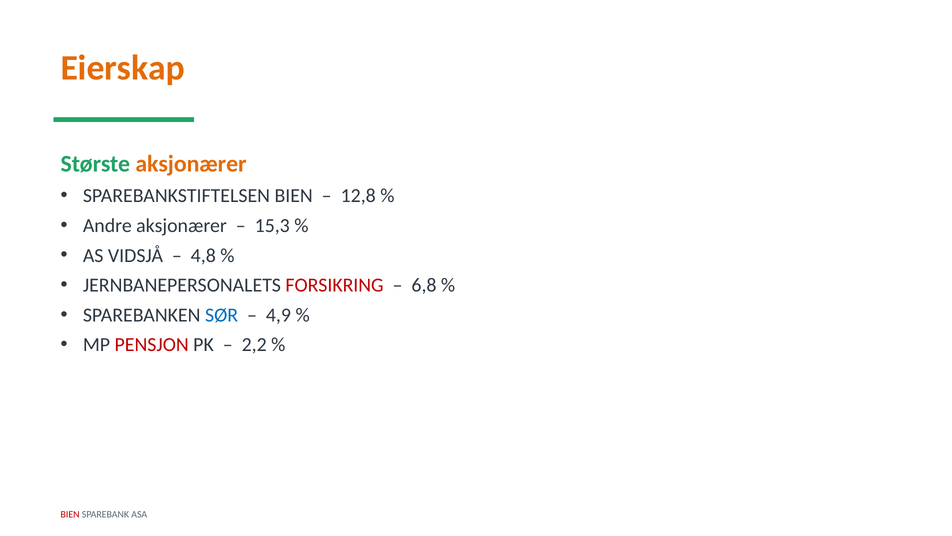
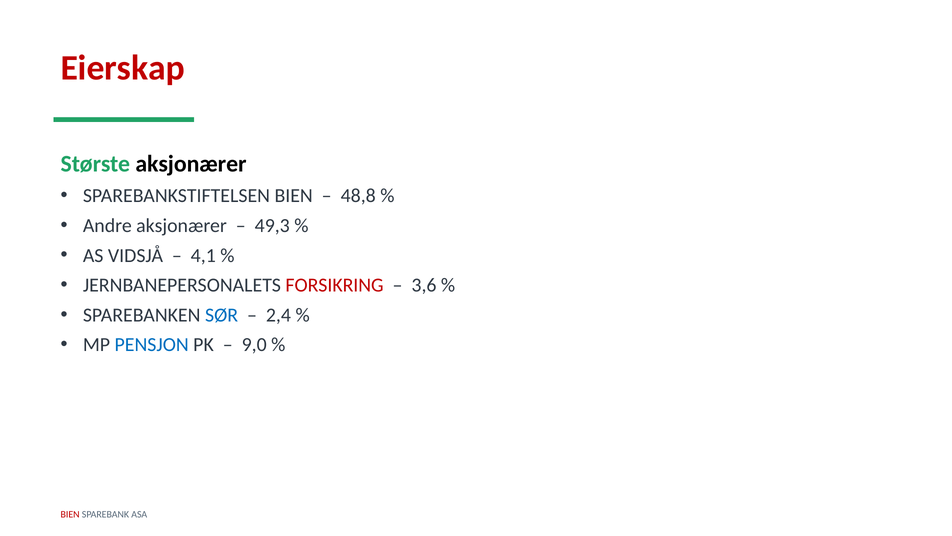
Eierskap colour: orange -> red (123, 68)
aksjonærer colour: orange -> black (191, 164)
12,8: 12,8 -> 48,8 (358, 196)
15,3: 15,3 -> 49,3 (272, 226)
4,8: 4,8 -> 4,1 (203, 255)
6,8: 6,8 -> 3,6 (424, 285)
4,9: 4,9 -> 2,4 (278, 315)
PENSJON colour: red -> blue (152, 345)
2,2: 2,2 -> 9,0 (254, 345)
